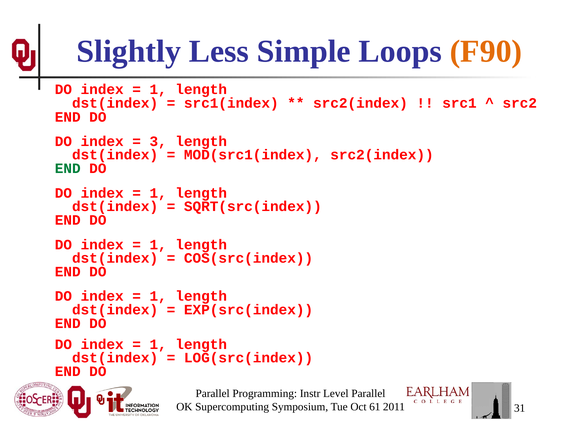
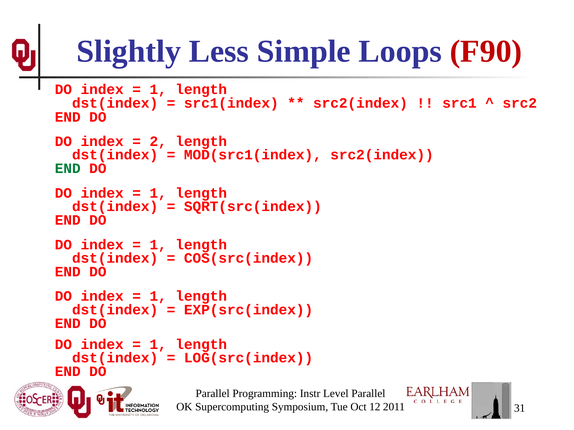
F90 colour: orange -> red (486, 51)
3: 3 -> 2 (158, 142)
61: 61 -> 12 (375, 407)
